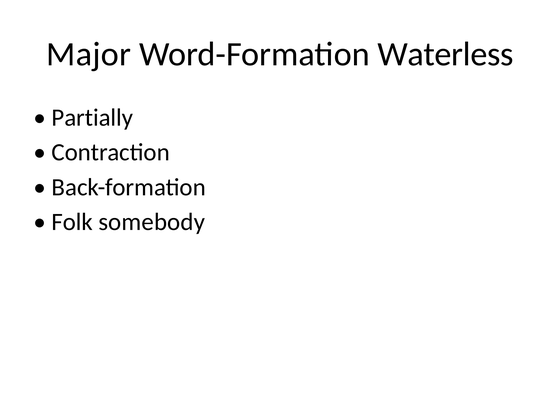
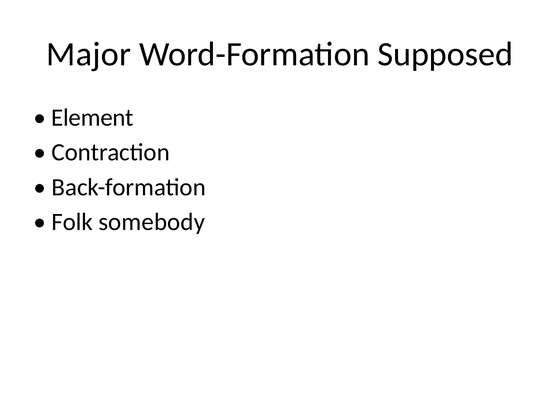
Waterless: Waterless -> Supposed (445, 54)
Partially: Partially -> Element (92, 117)
